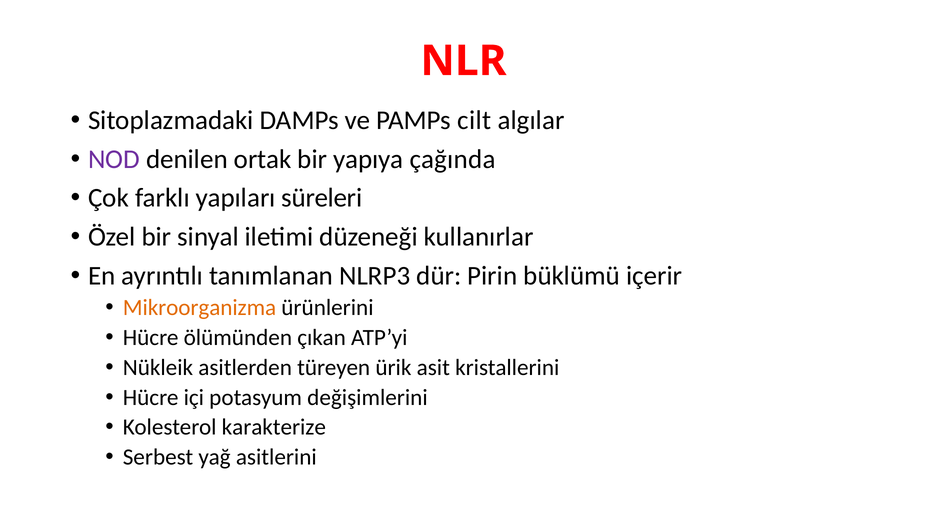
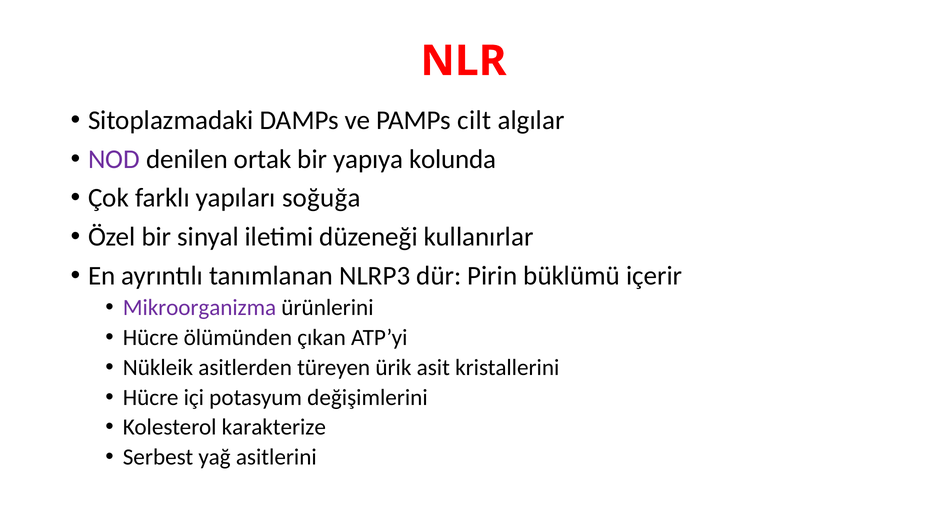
çağında: çağında -> kolunda (453, 159)
süreleri: süreleri -> soğuğa (322, 198)
Mikroorganizma colour: orange -> purple (200, 307)
